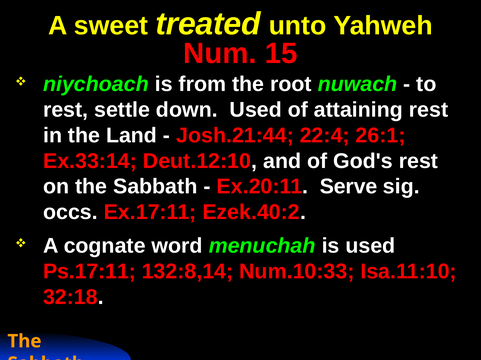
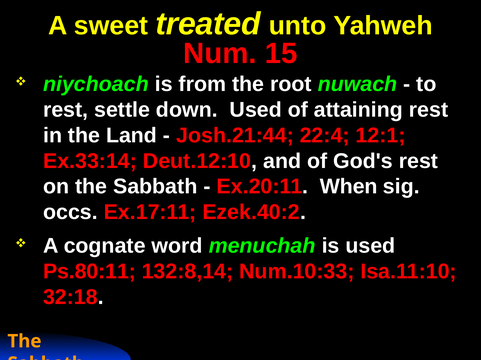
26:1: 26:1 -> 12:1 (381, 136)
Serve: Serve -> When (349, 187)
Ps.17:11: Ps.17:11 -> Ps.80:11 (90, 272)
